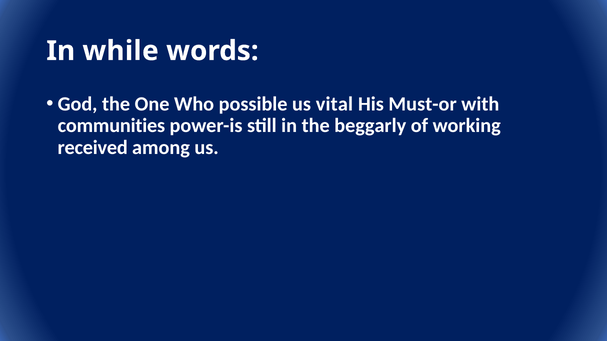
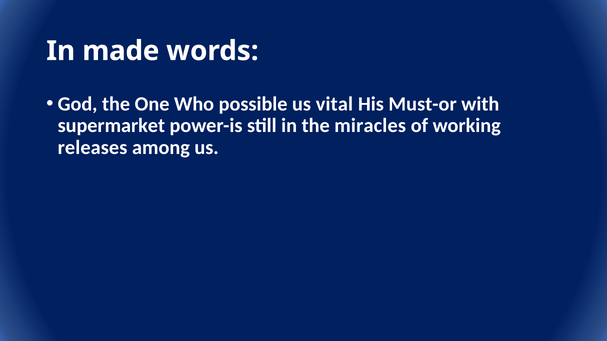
while: while -> made (121, 51)
communities: communities -> supermarket (111, 126)
beggarly: beggarly -> miracles (370, 126)
received: received -> releases (93, 148)
